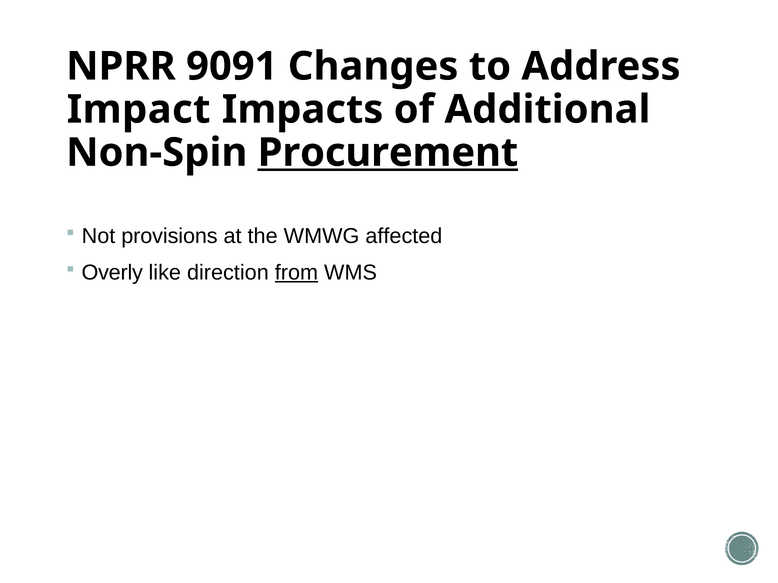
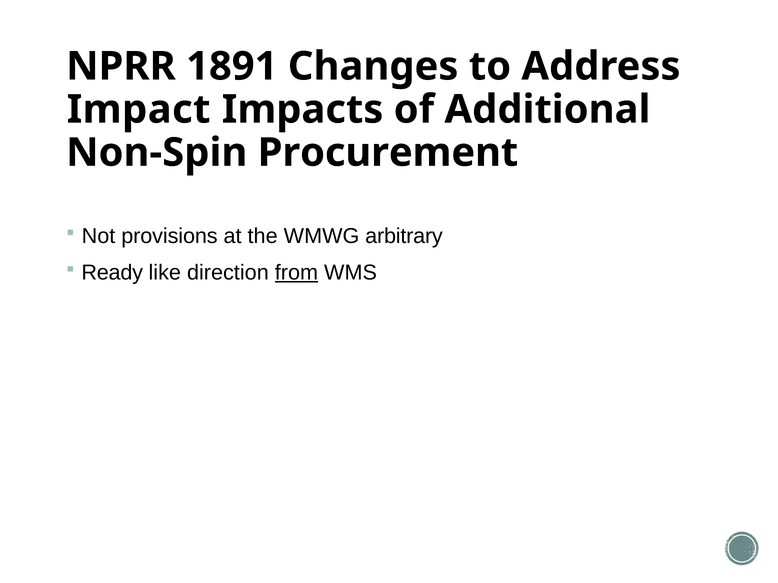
9091: 9091 -> 1891 (232, 66)
Procurement underline: present -> none (388, 153)
affected: affected -> arbitrary (404, 236)
Overly: Overly -> Ready (112, 273)
